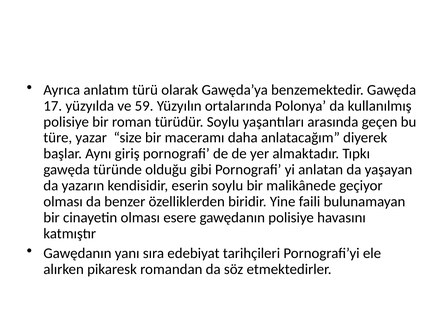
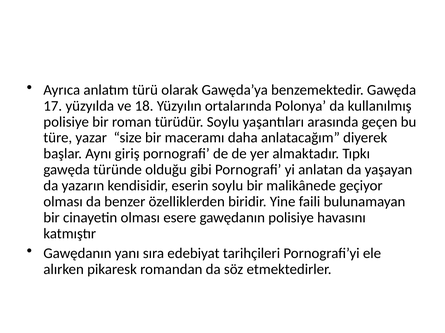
59: 59 -> 18 (144, 106)
